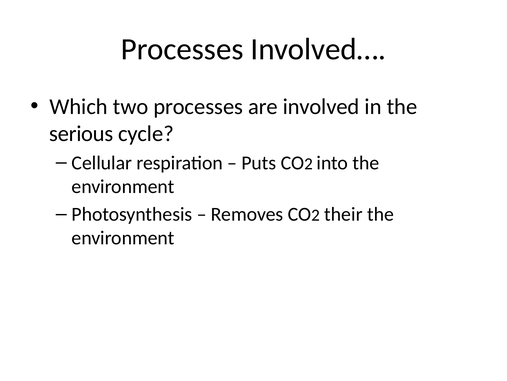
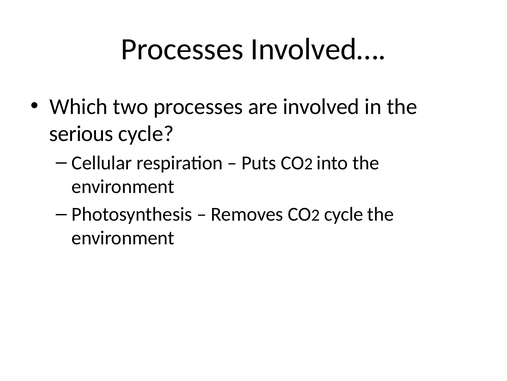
their: their -> cycle (344, 214)
